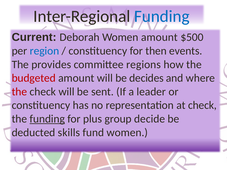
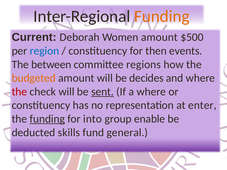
Funding colour: blue -> orange (162, 16)
provides: provides -> between (51, 65)
budgeted colour: red -> orange (34, 78)
sent underline: none -> present (102, 92)
a leader: leader -> where (151, 92)
at check: check -> enter (202, 105)
plus: plus -> into (93, 119)
decide: decide -> enable (150, 119)
fund women: women -> general (127, 133)
